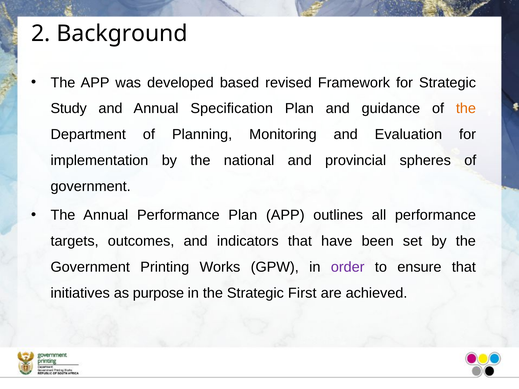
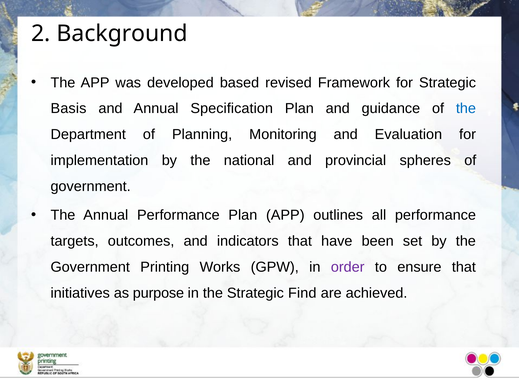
Study: Study -> Basis (68, 109)
the colour: orange -> blue (466, 109)
First: First -> Find (302, 293)
